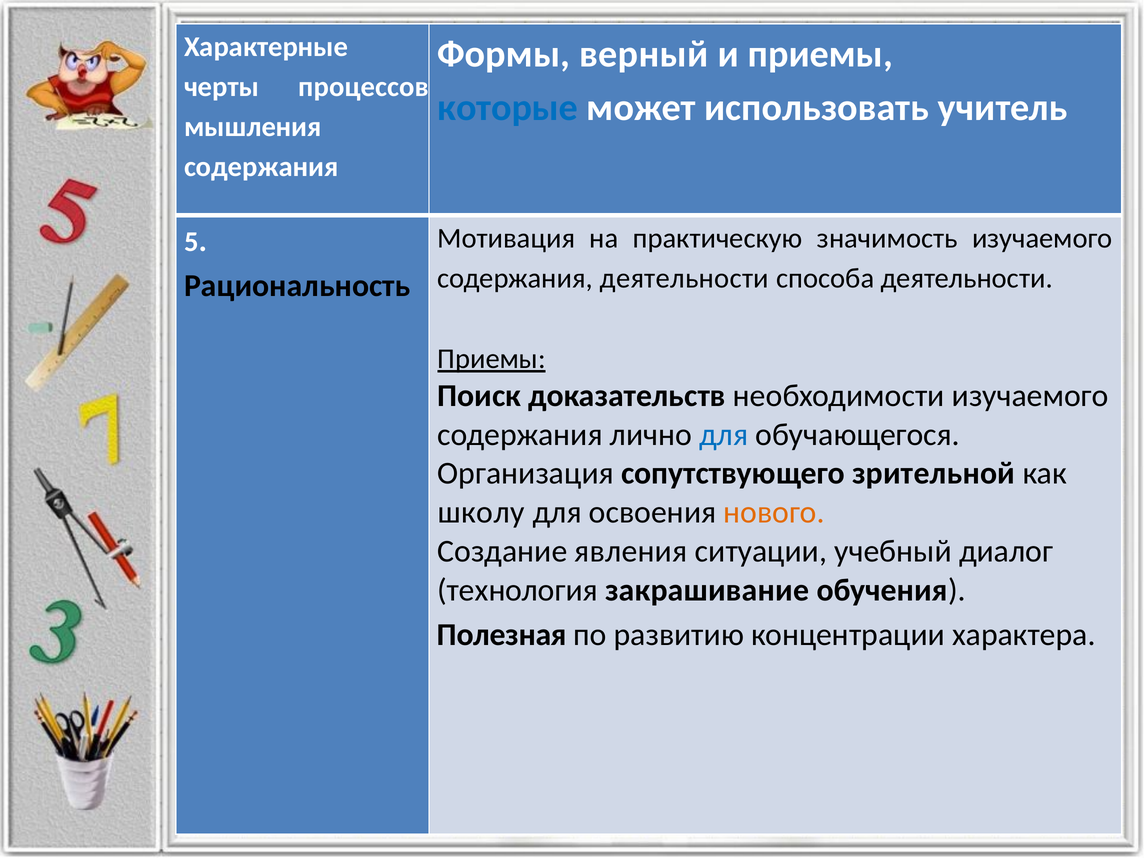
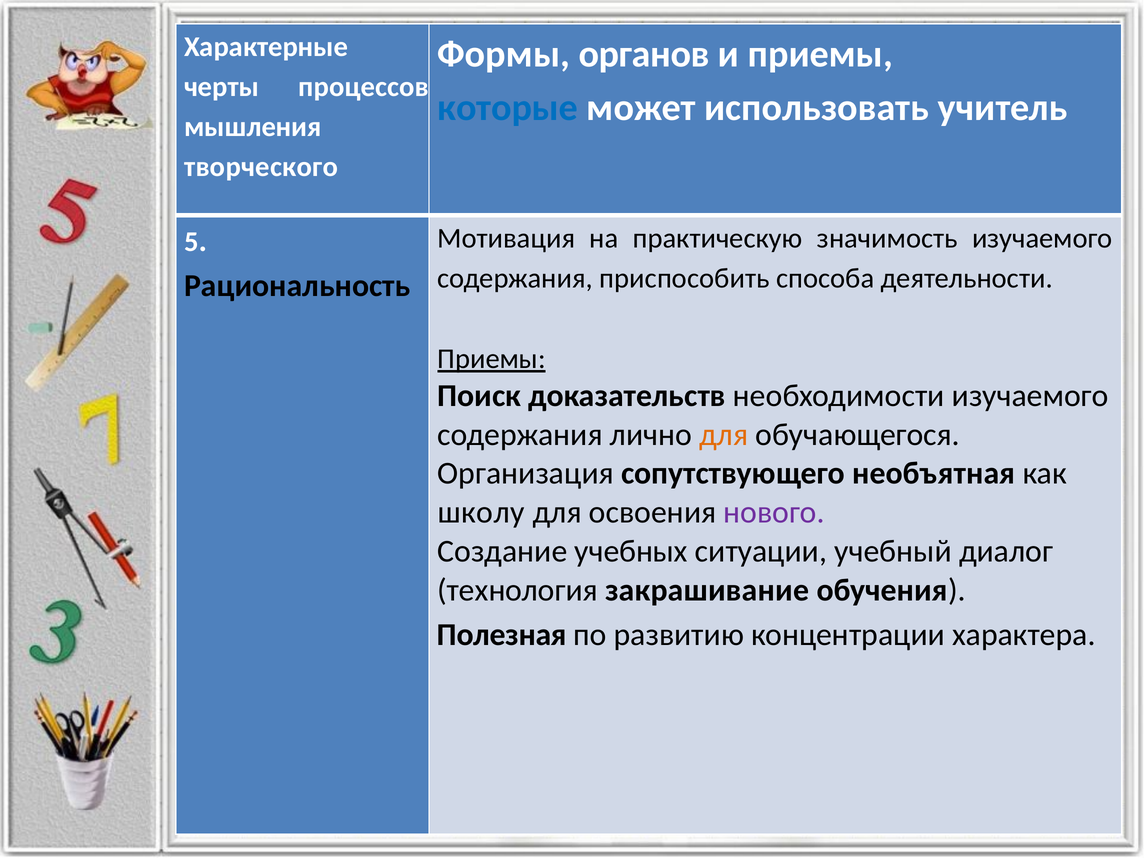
верный: верный -> органов (644, 54)
содержания: содержания -> творческого (261, 167)
содержания деятельности: деятельности -> приспособить (685, 278)
для colour: blue -> orange (724, 435)
зрительной: зрительной -> необъятная (934, 473)
нового colour: orange -> purple (774, 512)
явления: явления -> учебных (631, 551)
